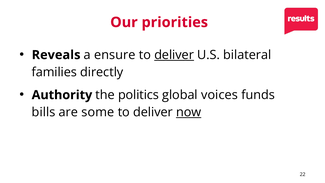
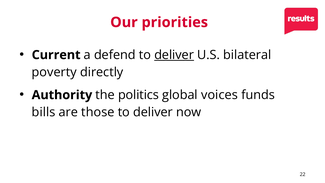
Reveals: Reveals -> Current (56, 55)
ensure: ensure -> defend (115, 55)
families: families -> poverty (54, 72)
some: some -> those (98, 112)
now underline: present -> none (189, 112)
